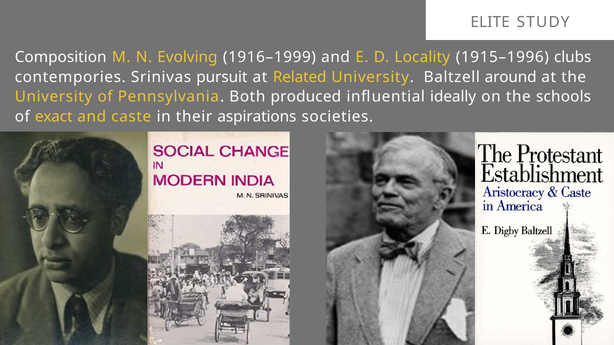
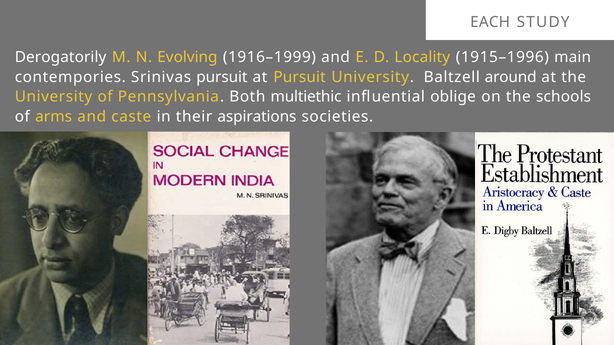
ELITE: ELITE -> EACH (490, 22)
Composition: Composition -> Derogatorily (61, 57)
clubs: clubs -> main (573, 57)
at Related: Related -> Pursuit (300, 77)
produced: produced -> multiethic (306, 97)
ideally: ideally -> oblige (453, 97)
exact: exact -> arms (54, 117)
